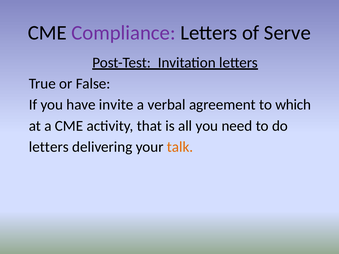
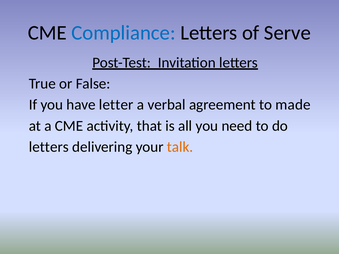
Compliance colour: purple -> blue (123, 33)
invite: invite -> letter (116, 105)
which: which -> made (293, 105)
